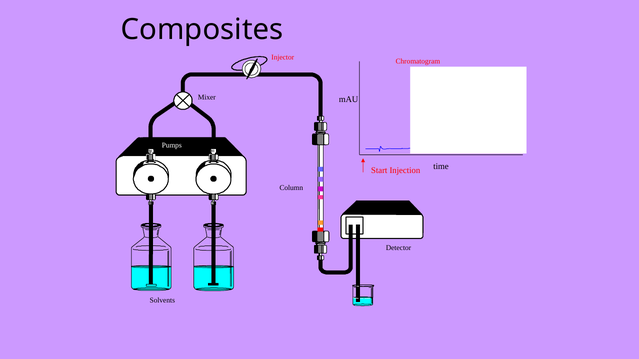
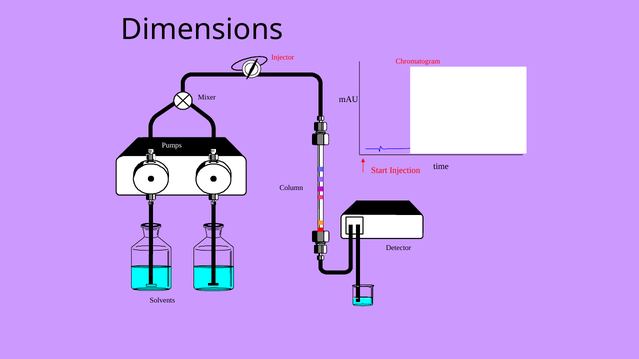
Composites: Composites -> Dimensions (202, 30)
